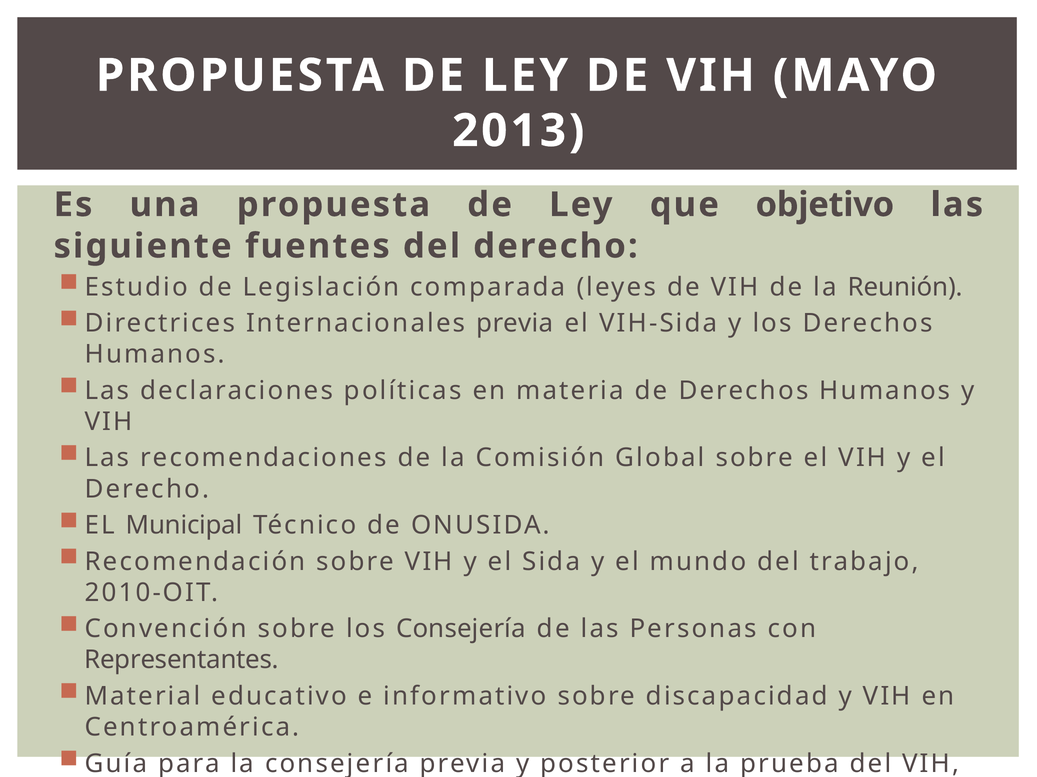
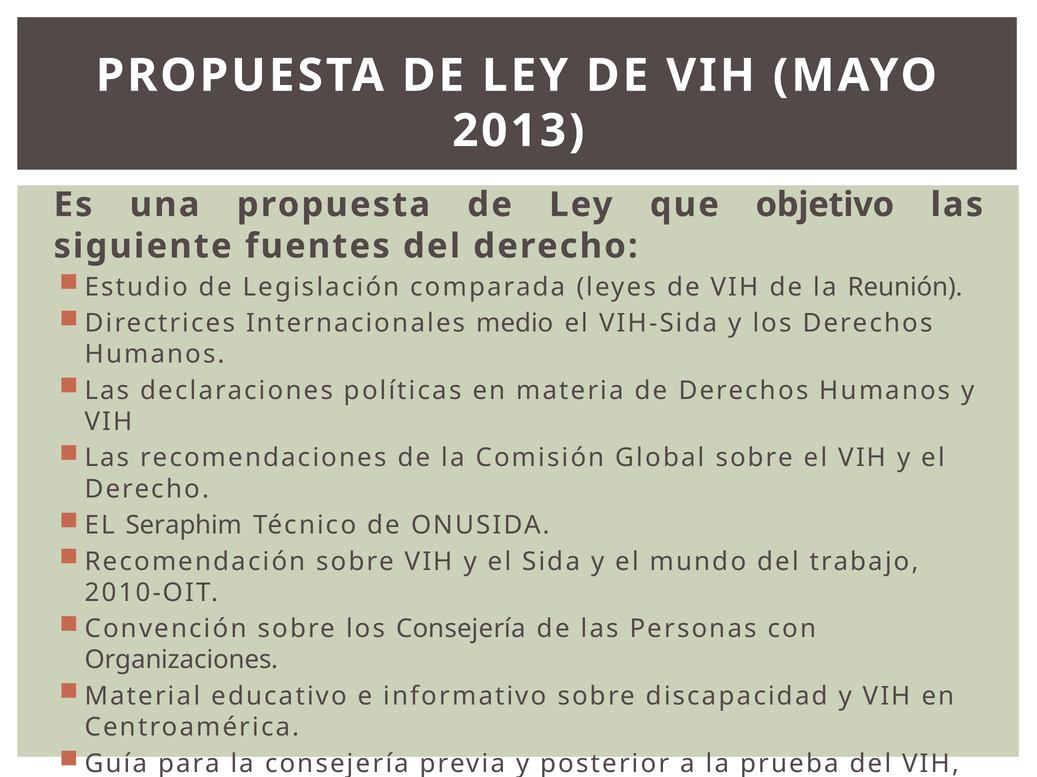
Internacionales previa: previa -> medio (515, 324)
Municipal: Municipal -> Seraphim (184, 526)
Representantes: Representantes -> Organizaciones (181, 661)
